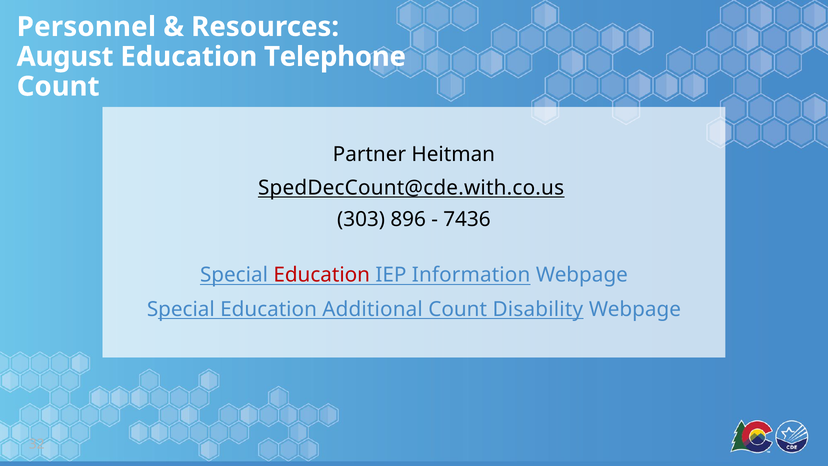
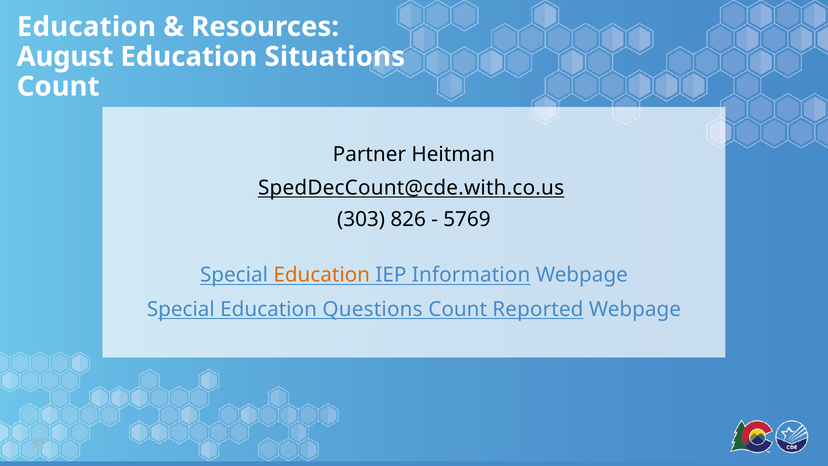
Personnel: Personnel -> Education (86, 27)
Telephone: Telephone -> Situations (335, 57)
896: 896 -> 826 (408, 219)
7436: 7436 -> 5769 (467, 219)
Education colour: red -> orange (322, 275)
Additional: Additional -> Questions (373, 309)
Disability: Disability -> Reported (538, 309)
